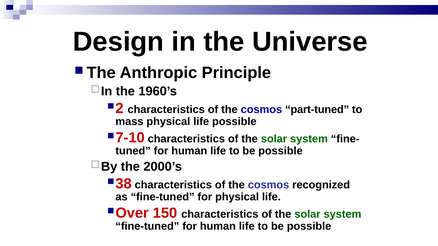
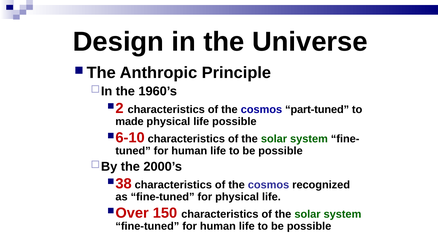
mass: mass -> made (130, 122)
7-10: 7-10 -> 6-10 (130, 138)
